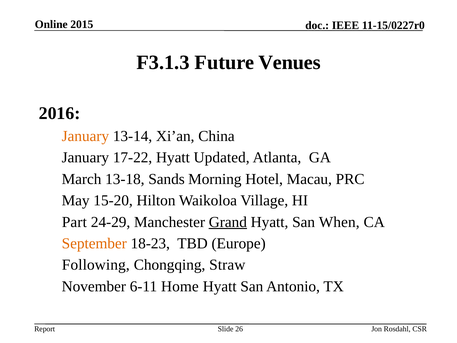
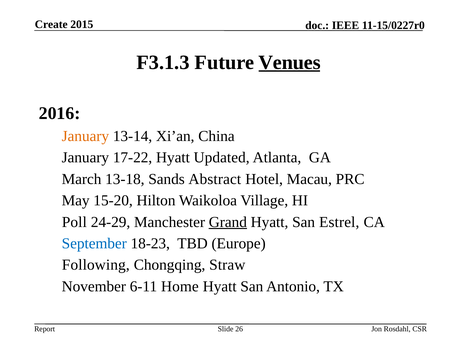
Online: Online -> Create (51, 24)
Venues underline: none -> present (290, 62)
Morning: Morning -> Abstract (215, 179)
Part: Part -> Poll (74, 222)
When: When -> Estrel (339, 222)
September colour: orange -> blue (94, 243)
